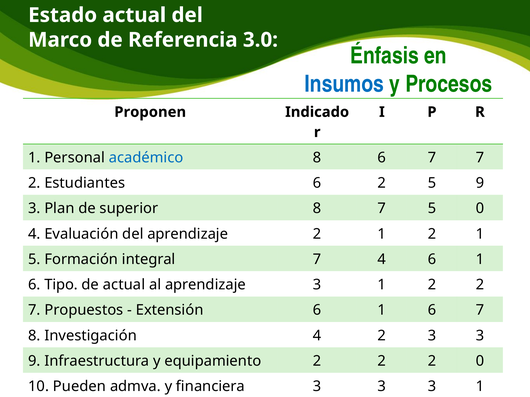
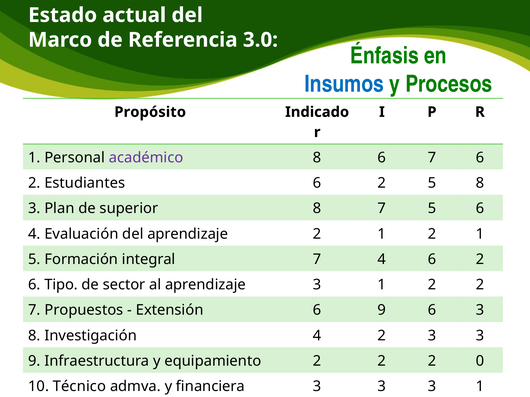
Proponen: Proponen -> Propósito (150, 112)
académico colour: blue -> purple (146, 158)
7 7: 7 -> 6 (480, 158)
5 9: 9 -> 8 (480, 183)
5 0: 0 -> 6 (480, 209)
4 6 1: 1 -> 2 (480, 260)
de actual: actual -> sector (124, 285)
Extensión 6 1: 1 -> 9 (382, 311)
7: 7 -> 3 (480, 311)
Pueden: Pueden -> Técnico (79, 387)
